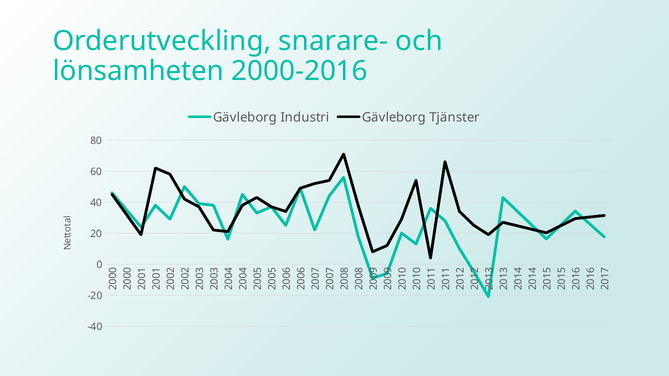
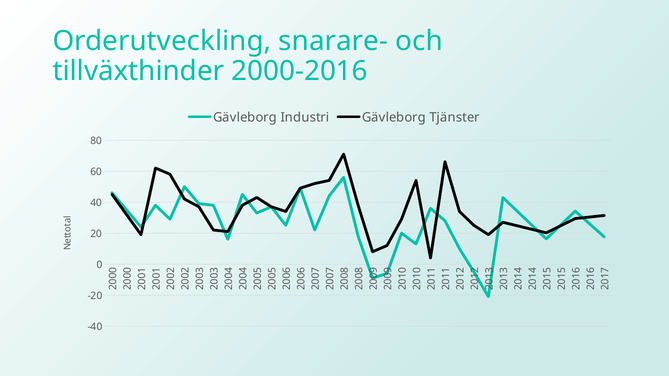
lönsamheten: lönsamheten -> tillväxthinder (138, 71)
